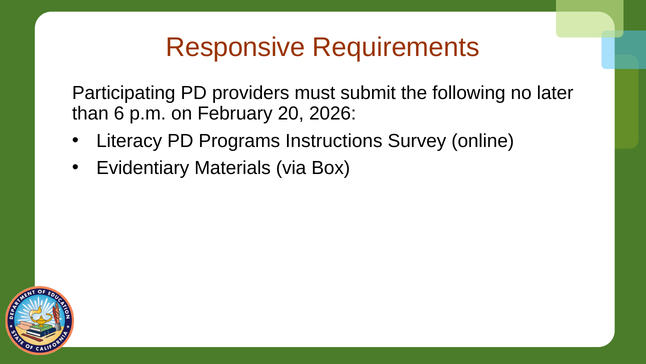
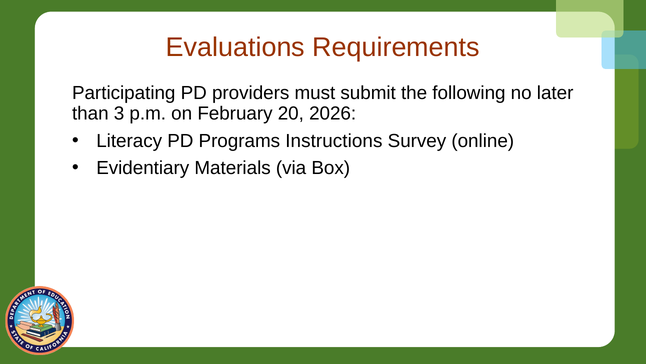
Responsive: Responsive -> Evaluations (235, 47)
6: 6 -> 3 (119, 113)
